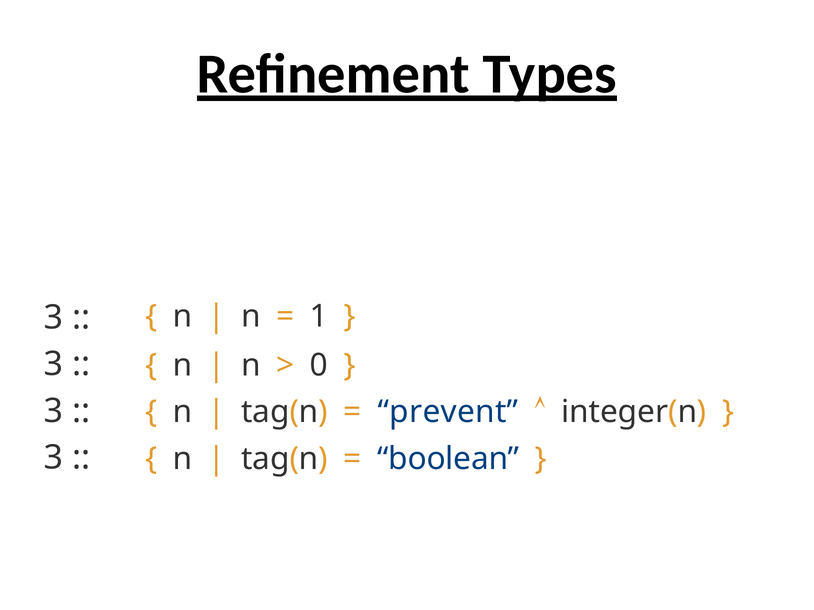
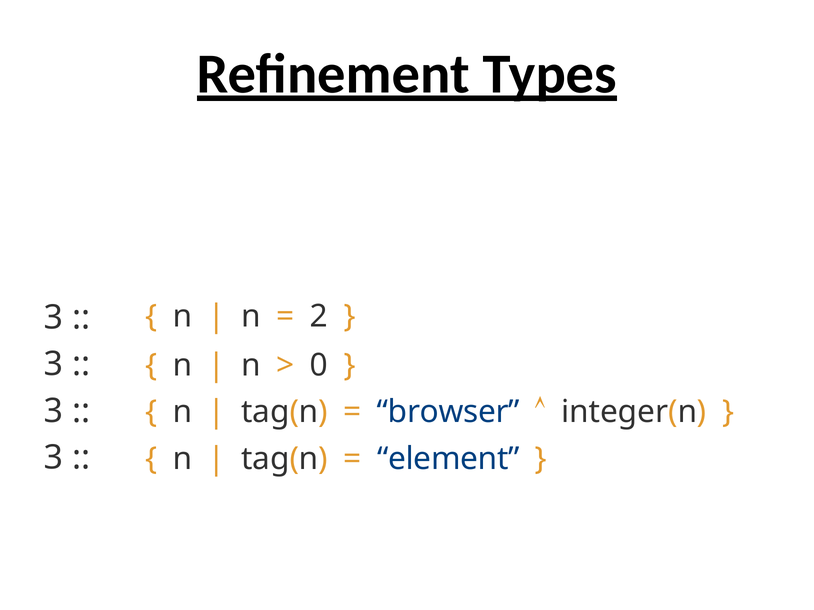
1: 1 -> 2 (319, 316)
prevent: prevent -> browser (448, 412)
boolean: boolean -> element (448, 459)
